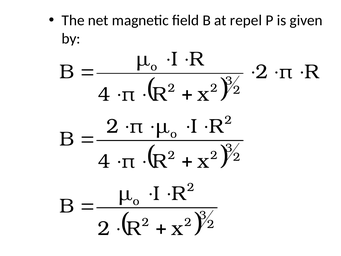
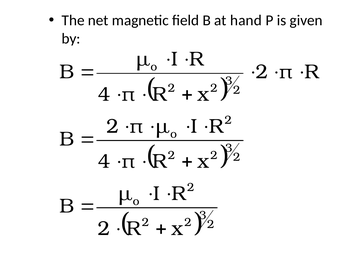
repel: repel -> hand (246, 20)
